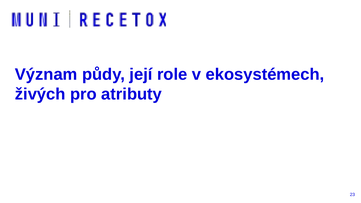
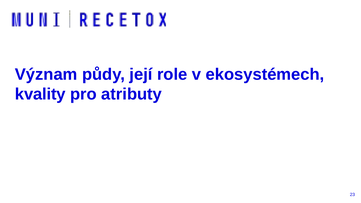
živých: živých -> kvality (40, 94)
